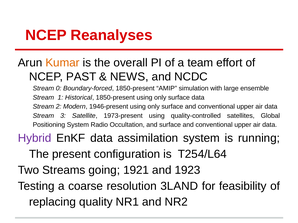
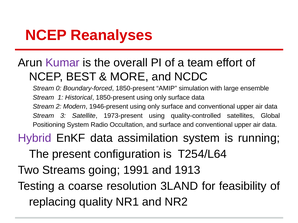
Kumar colour: orange -> purple (63, 63)
PAST: PAST -> BEST (81, 77)
NEWS: NEWS -> MORE (129, 77)
1921: 1921 -> 1991 (136, 170)
1923: 1923 -> 1913 (188, 170)
